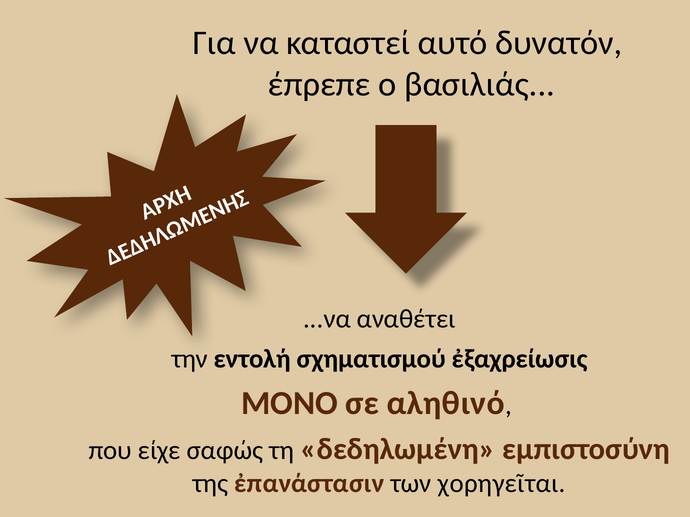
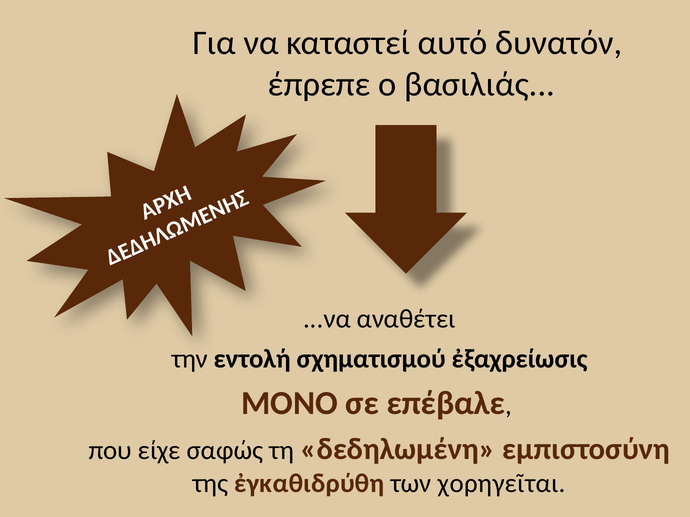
αληθινό: αληθινό -> επέβαλε (446, 404)
ἐπανάστασιν: ἐπανάστασιν -> ἐγκαθιδρύθη (309, 484)
